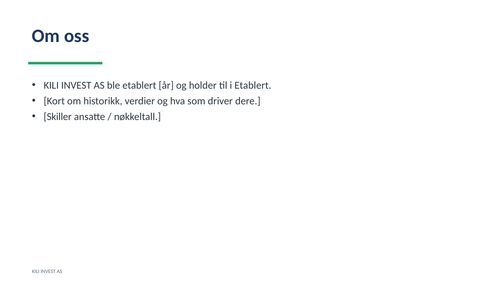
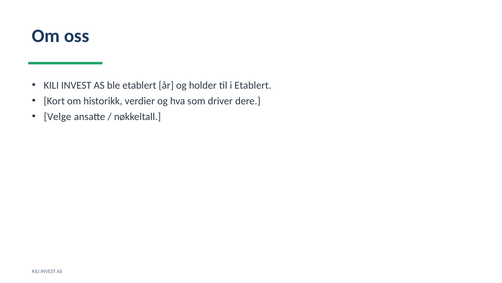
Skiller: Skiller -> Velge (58, 116)
